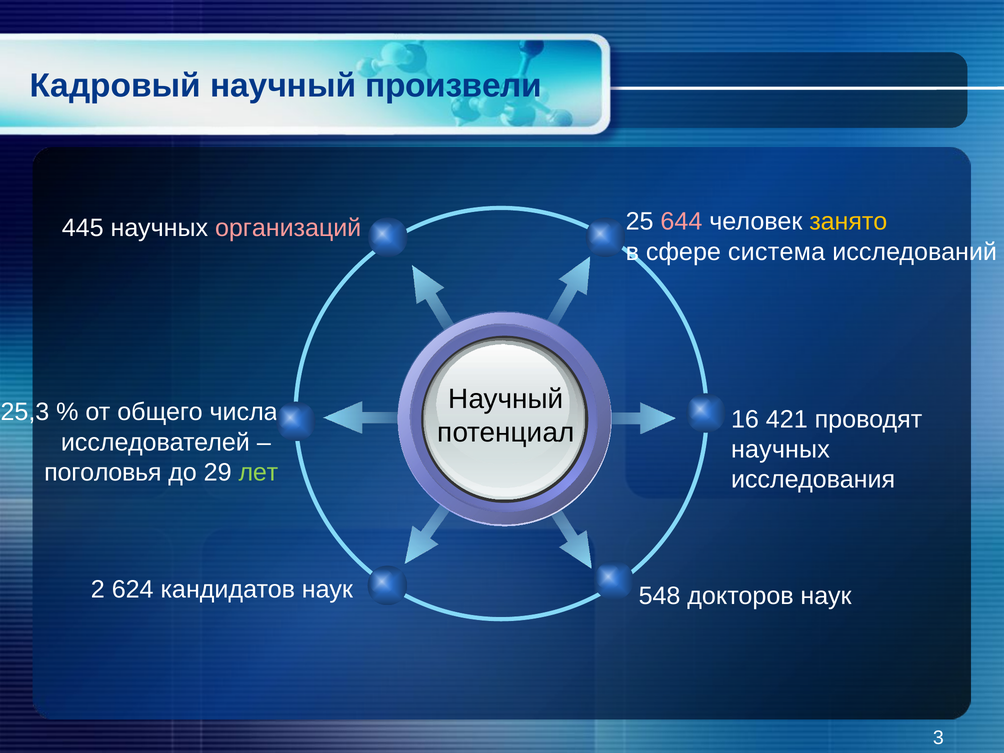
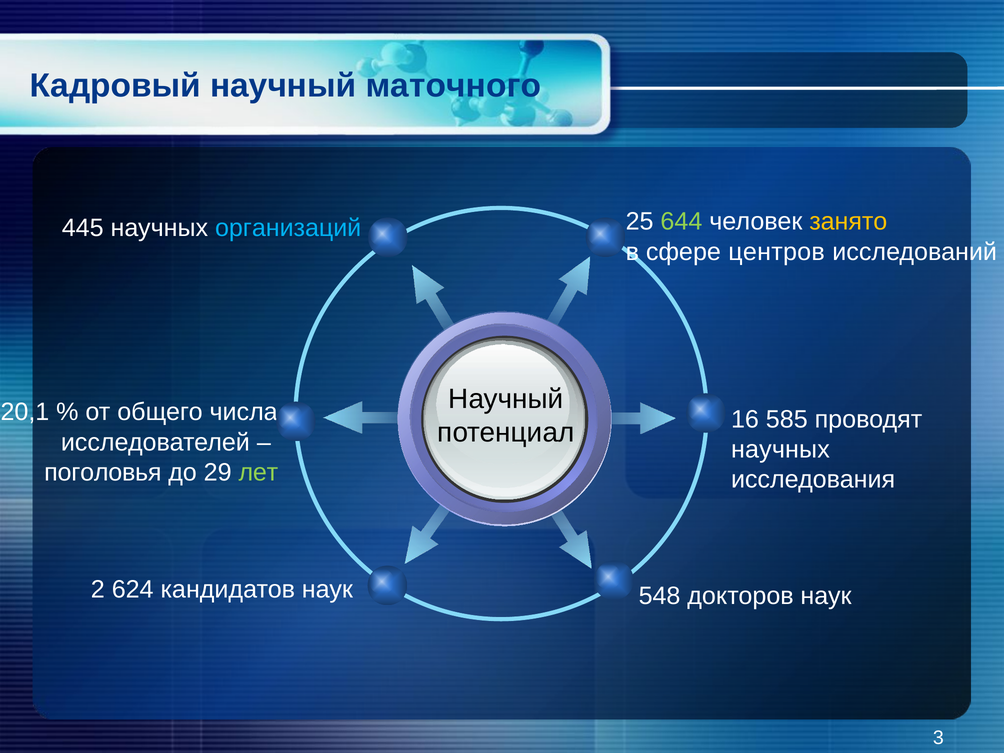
произвели: произвели -> маточного (453, 86)
644 colour: pink -> light green (681, 222)
организаций colour: pink -> light blue (288, 228)
система: система -> центров (777, 252)
25,3: 25,3 -> 20,1 (25, 412)
421: 421 -> 585 (787, 419)
